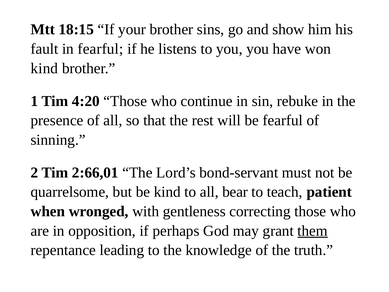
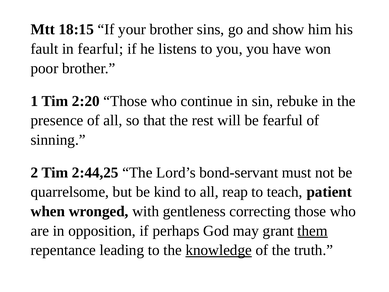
kind: kind -> poor (44, 68)
4:20: 4:20 -> 2:20 (86, 101)
2:66,01: 2:66,01 -> 2:44,25 (95, 172)
bear: bear -> reap (235, 192)
knowledge underline: none -> present (219, 250)
